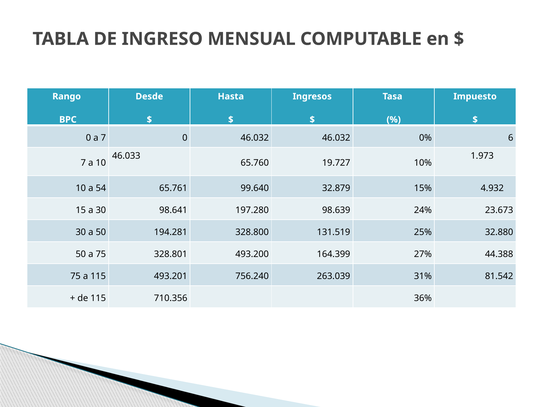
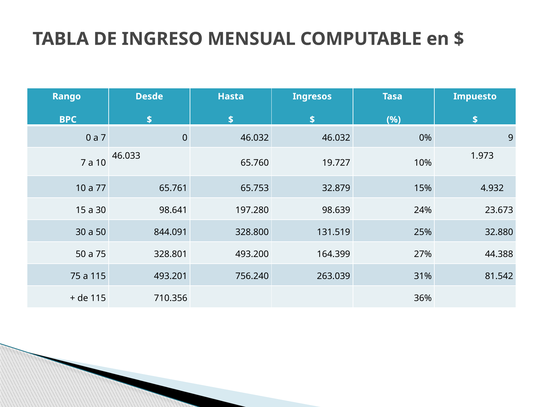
6: 6 -> 9 (511, 138)
54: 54 -> 77 (101, 188)
99.640: 99.640 -> 65.753 (255, 188)
194.281: 194.281 -> 844.091 (171, 232)
